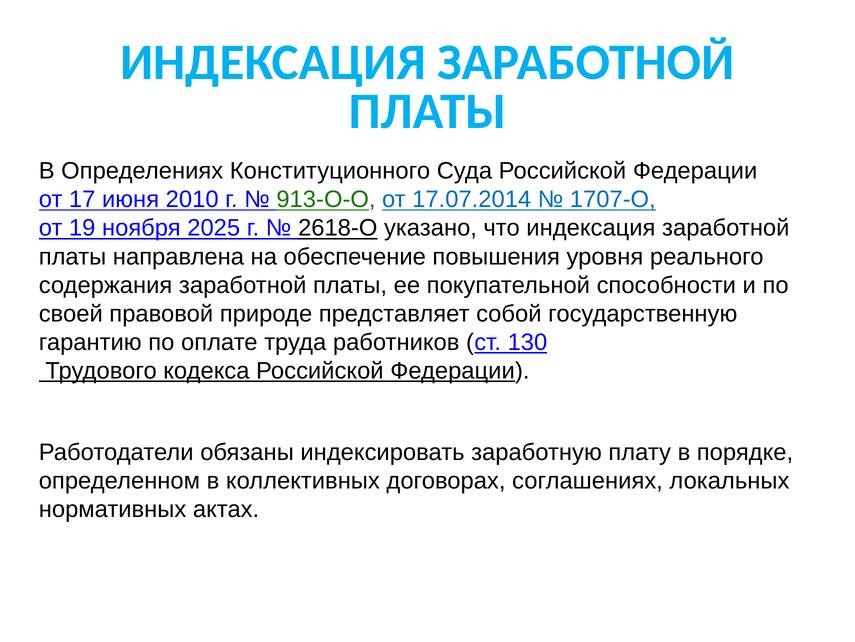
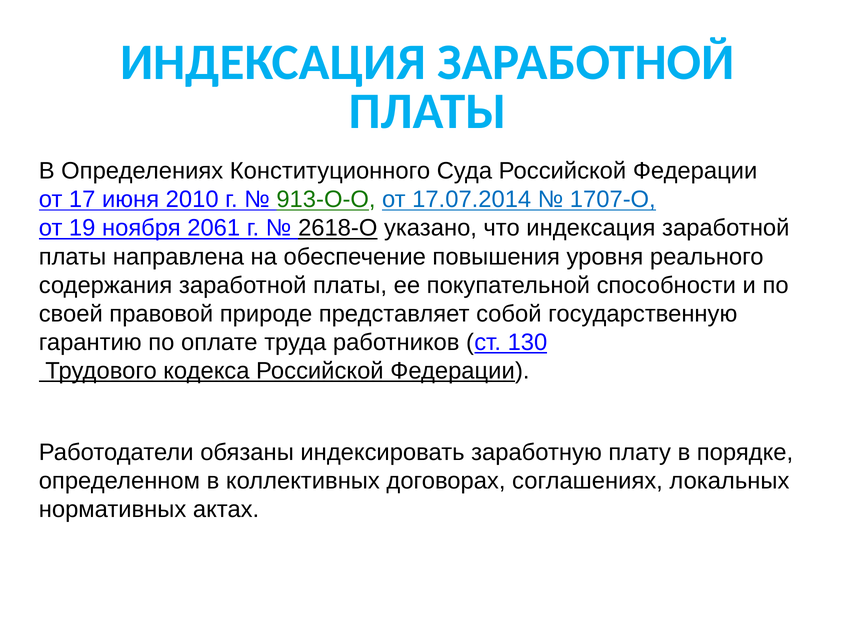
2025: 2025 -> 2061 (214, 228)
